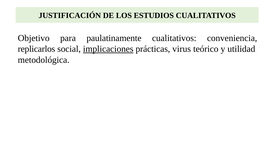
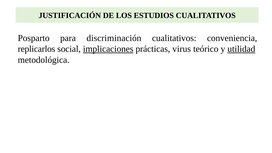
Objetivo: Objetivo -> Posparto (34, 38)
paulatinamente: paulatinamente -> discriminación (114, 38)
utilidad underline: none -> present (241, 49)
